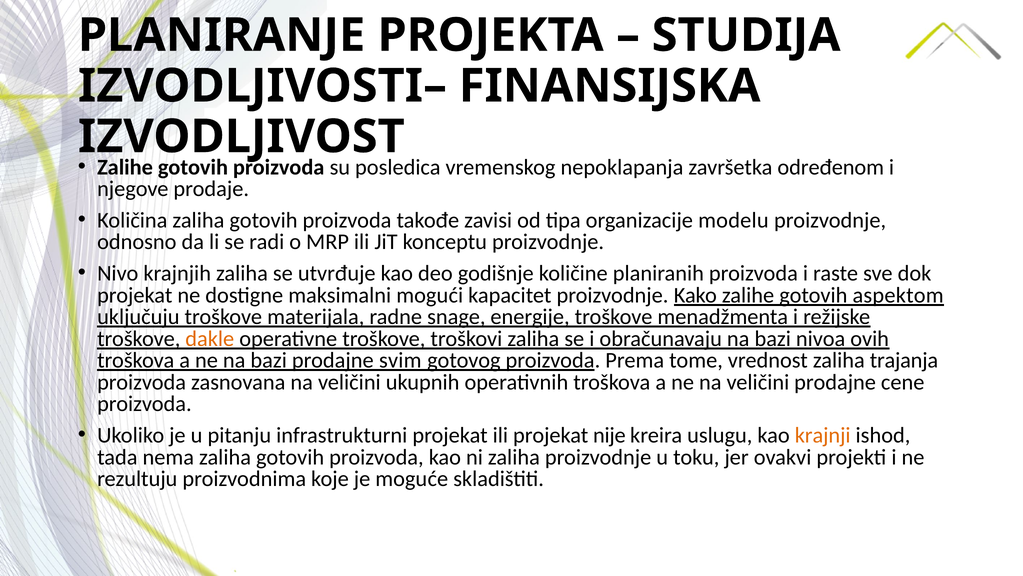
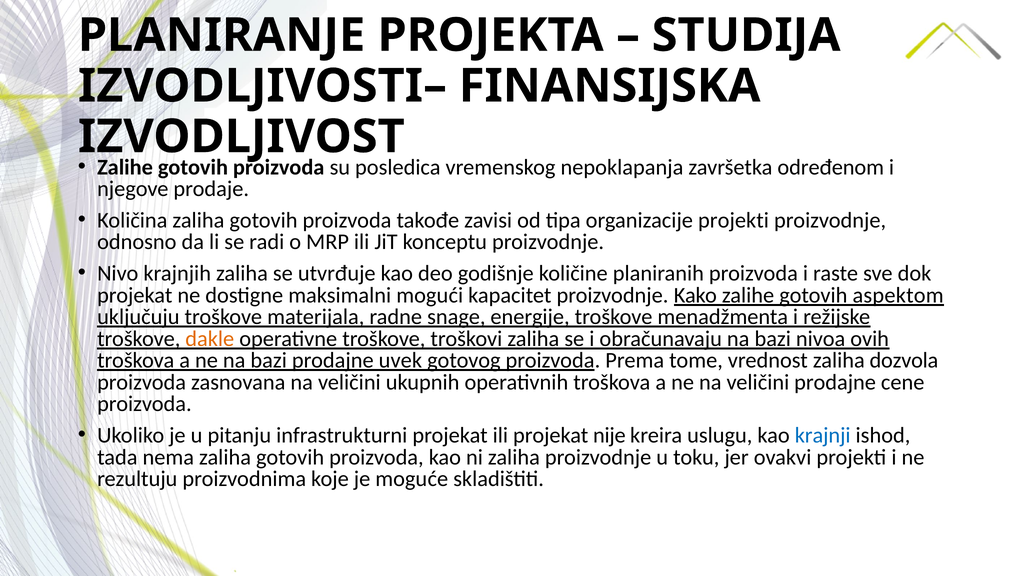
organizacije modelu: modelu -> projekti (734, 220)
svim: svim -> uvek (400, 360)
trajanja: trajanja -> dozvola (904, 360)
krajnji colour: orange -> blue (823, 435)
